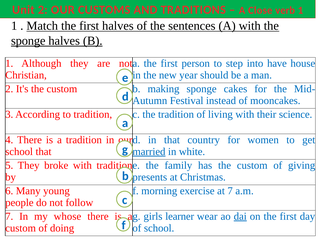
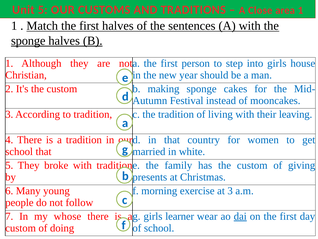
Unit 2: 2 -> 5 (43, 10)
verb: verb -> area (285, 10)
into have: have -> girls (277, 63)
science: science -> leaving (296, 114)
married underline: present -> none (149, 151)
at 7: 7 -> 3 (230, 190)
